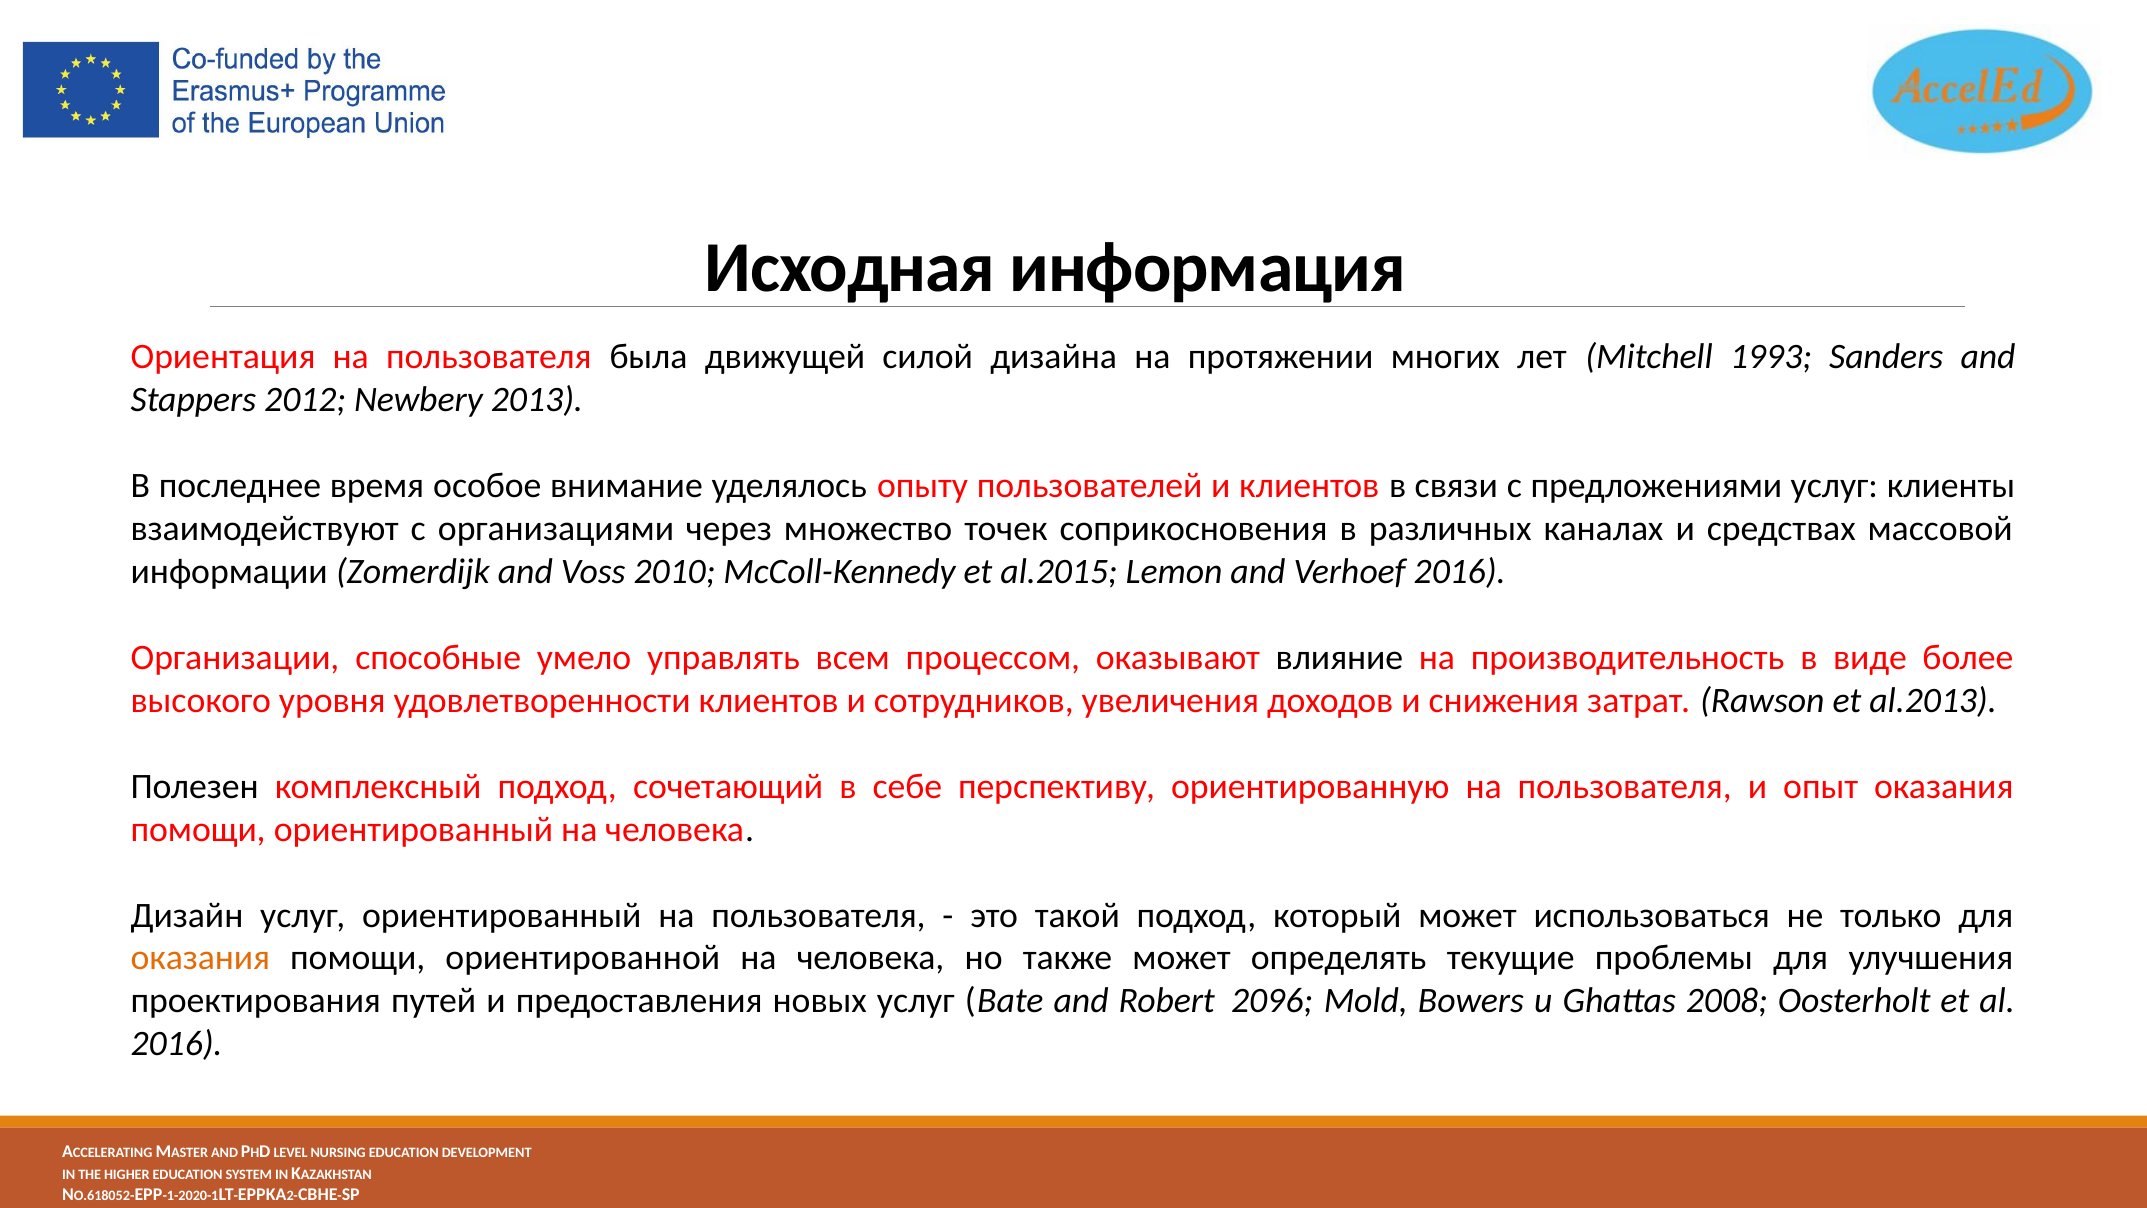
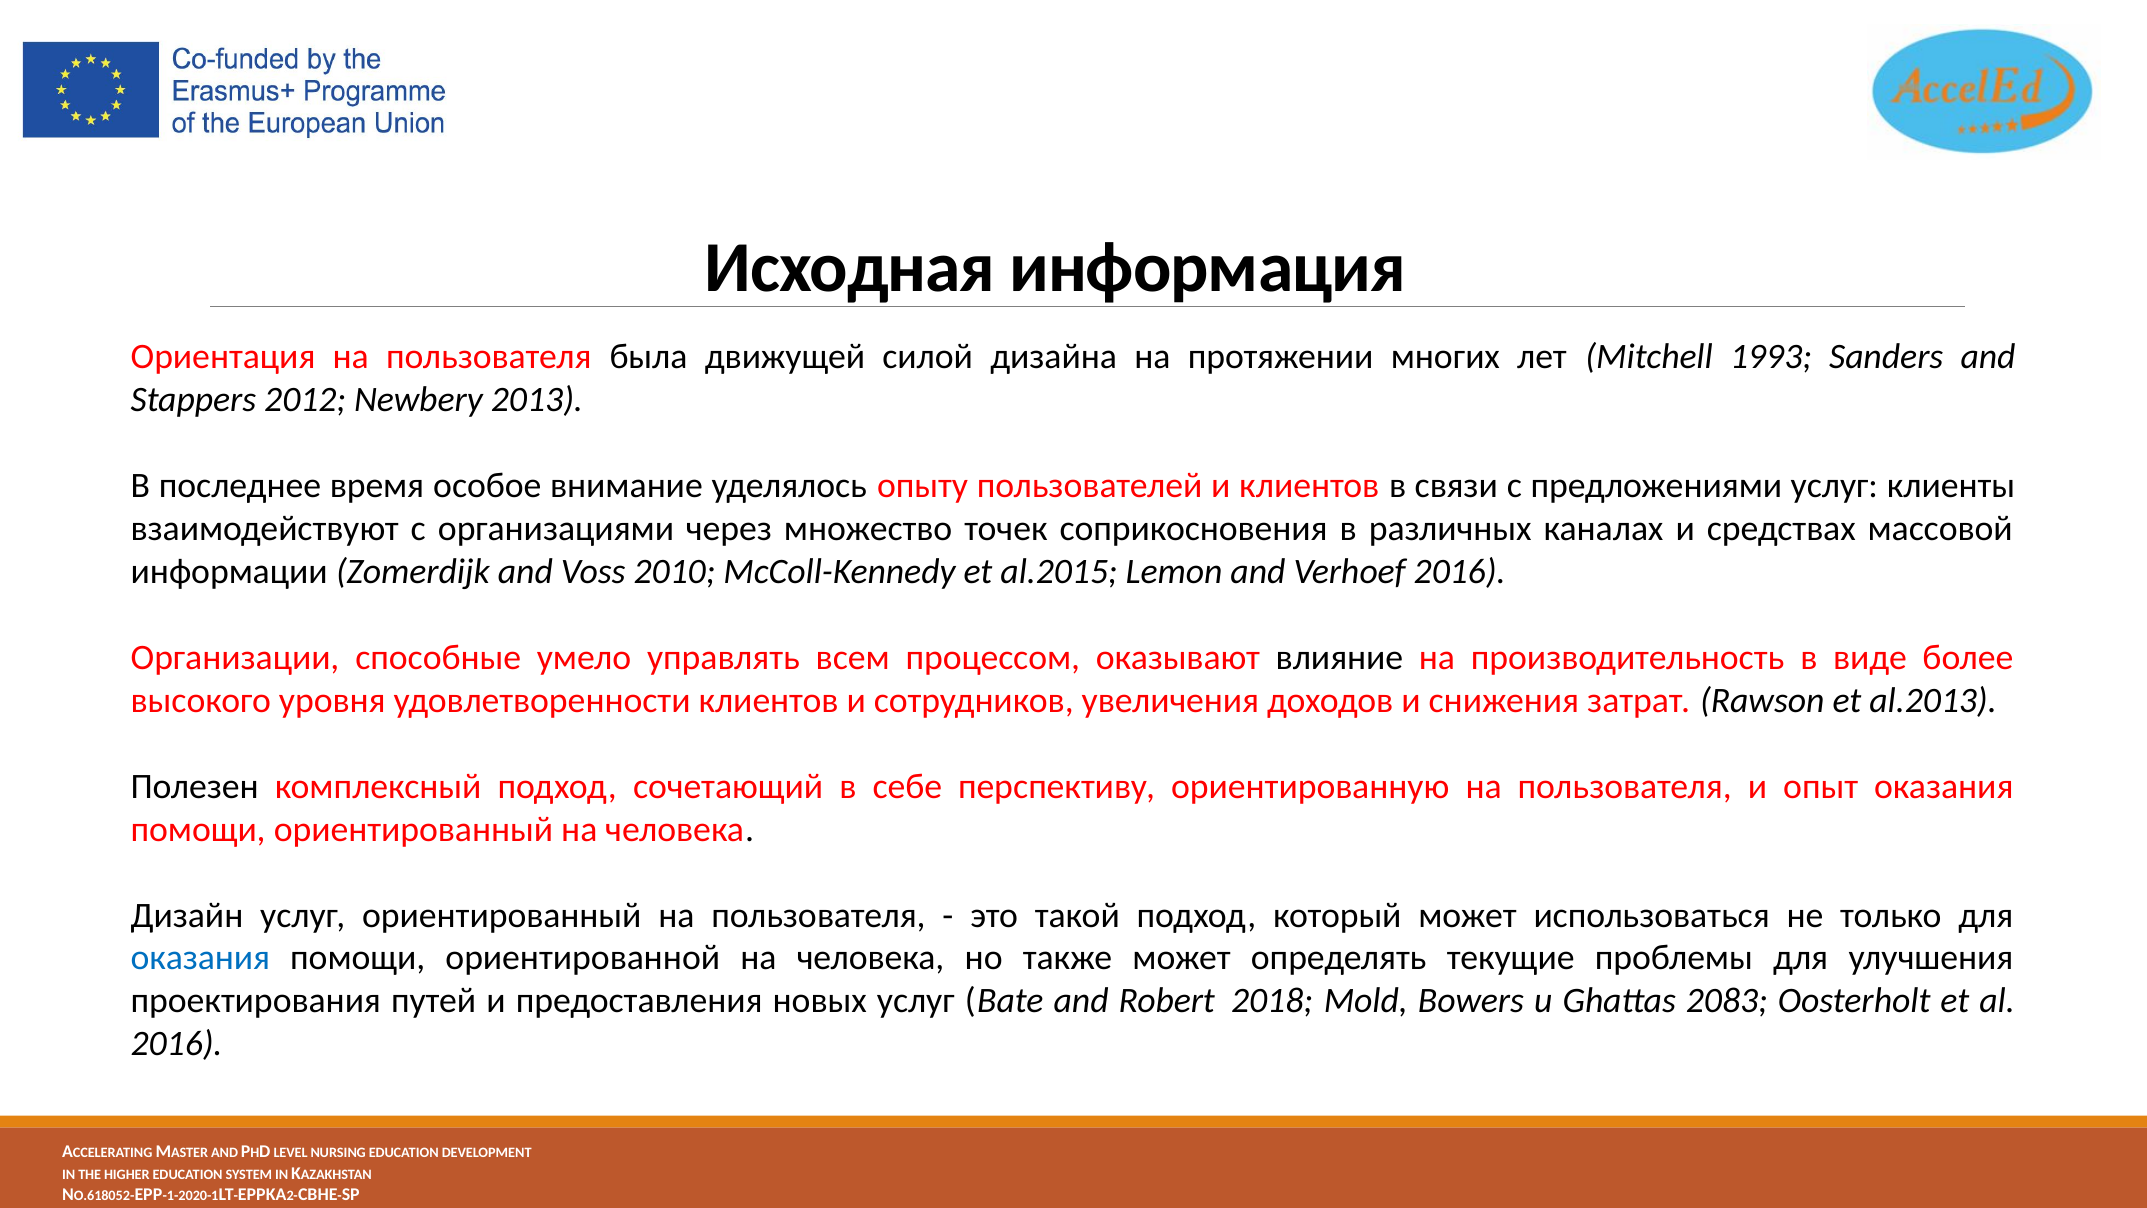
оказания colour: orange -> blue (200, 958)
2096: 2096 -> 2018 (1272, 1001)
2008: 2008 -> 2083 (1727, 1001)
